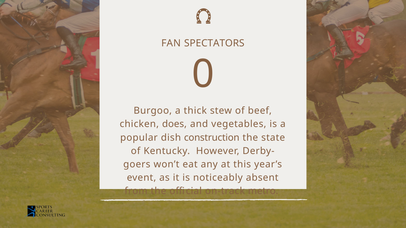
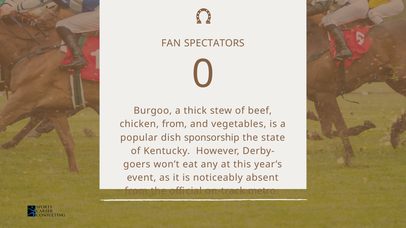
chicken does: does -> from (174, 124)
construction: construction -> sponsorship (212, 138)
